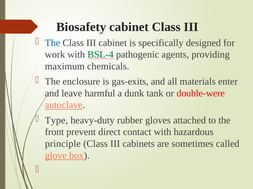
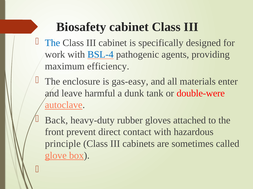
BSL-4 colour: green -> blue (101, 55)
chemicals: chemicals -> efficiency (108, 67)
gas-exits: gas-exits -> gas-easy (130, 82)
Type: Type -> Back (56, 121)
